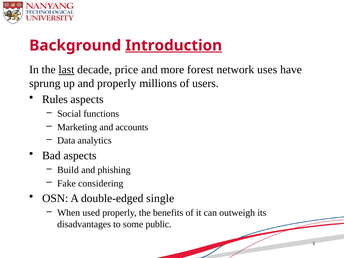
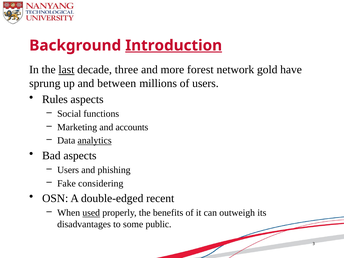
price: price -> three (126, 70)
uses: uses -> gold (267, 70)
and properly: properly -> between (117, 83)
analytics underline: none -> present (95, 141)
Build: Build -> Users (68, 170)
single: single -> recent (160, 198)
used underline: none -> present (91, 213)
